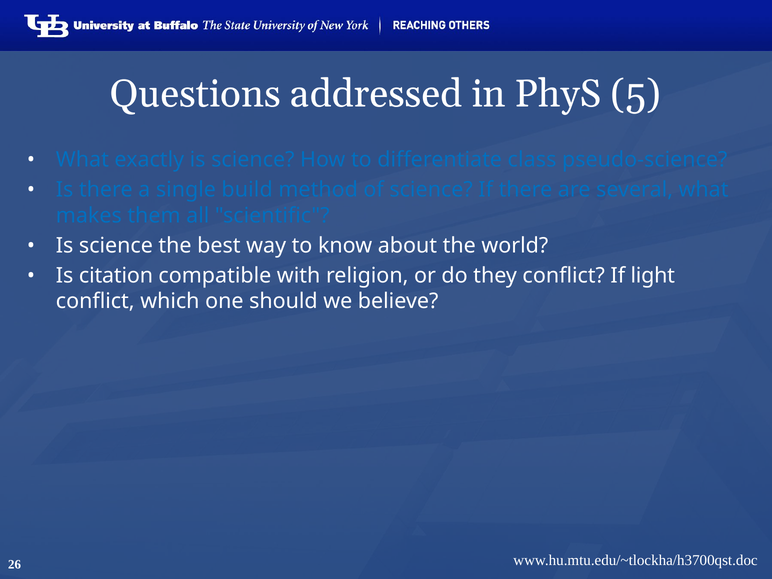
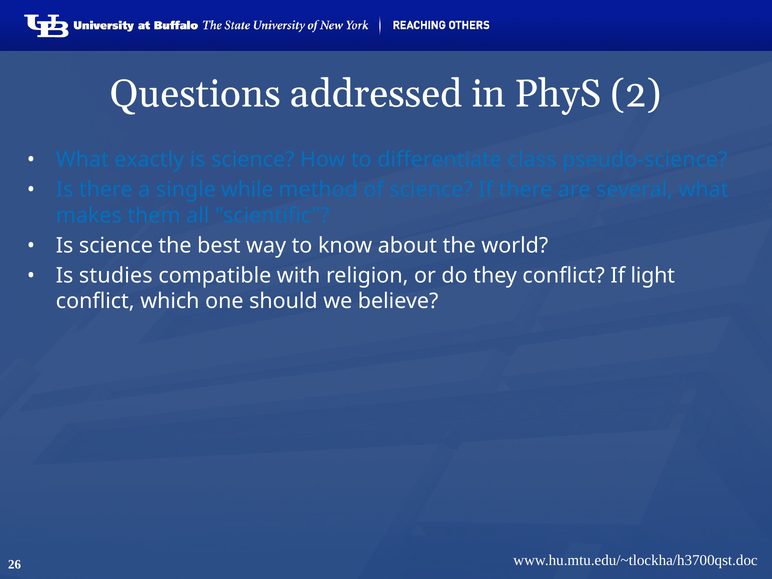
5: 5 -> 2 (636, 94)
build: build -> while (247, 190)
citation: citation -> studies (116, 276)
